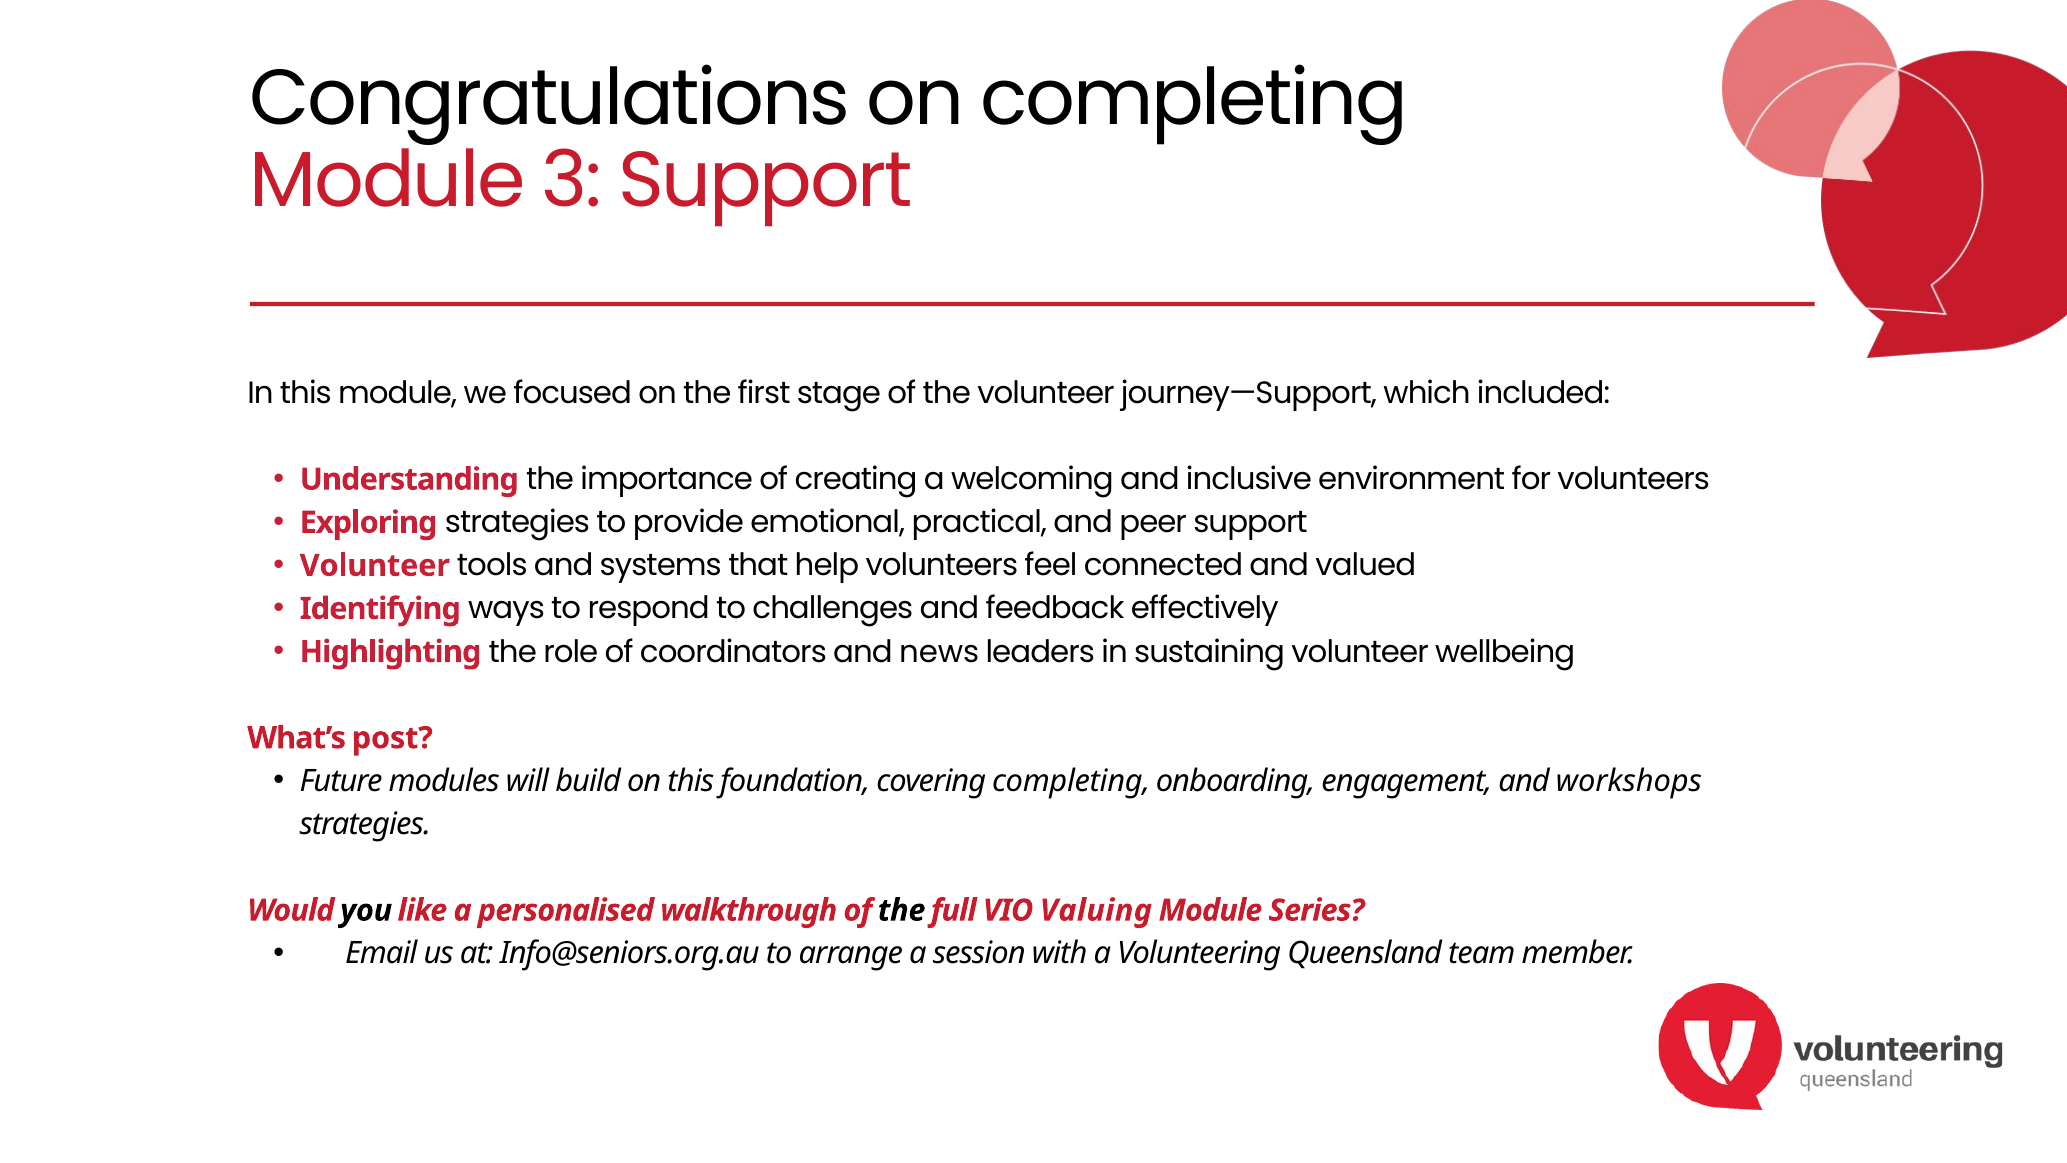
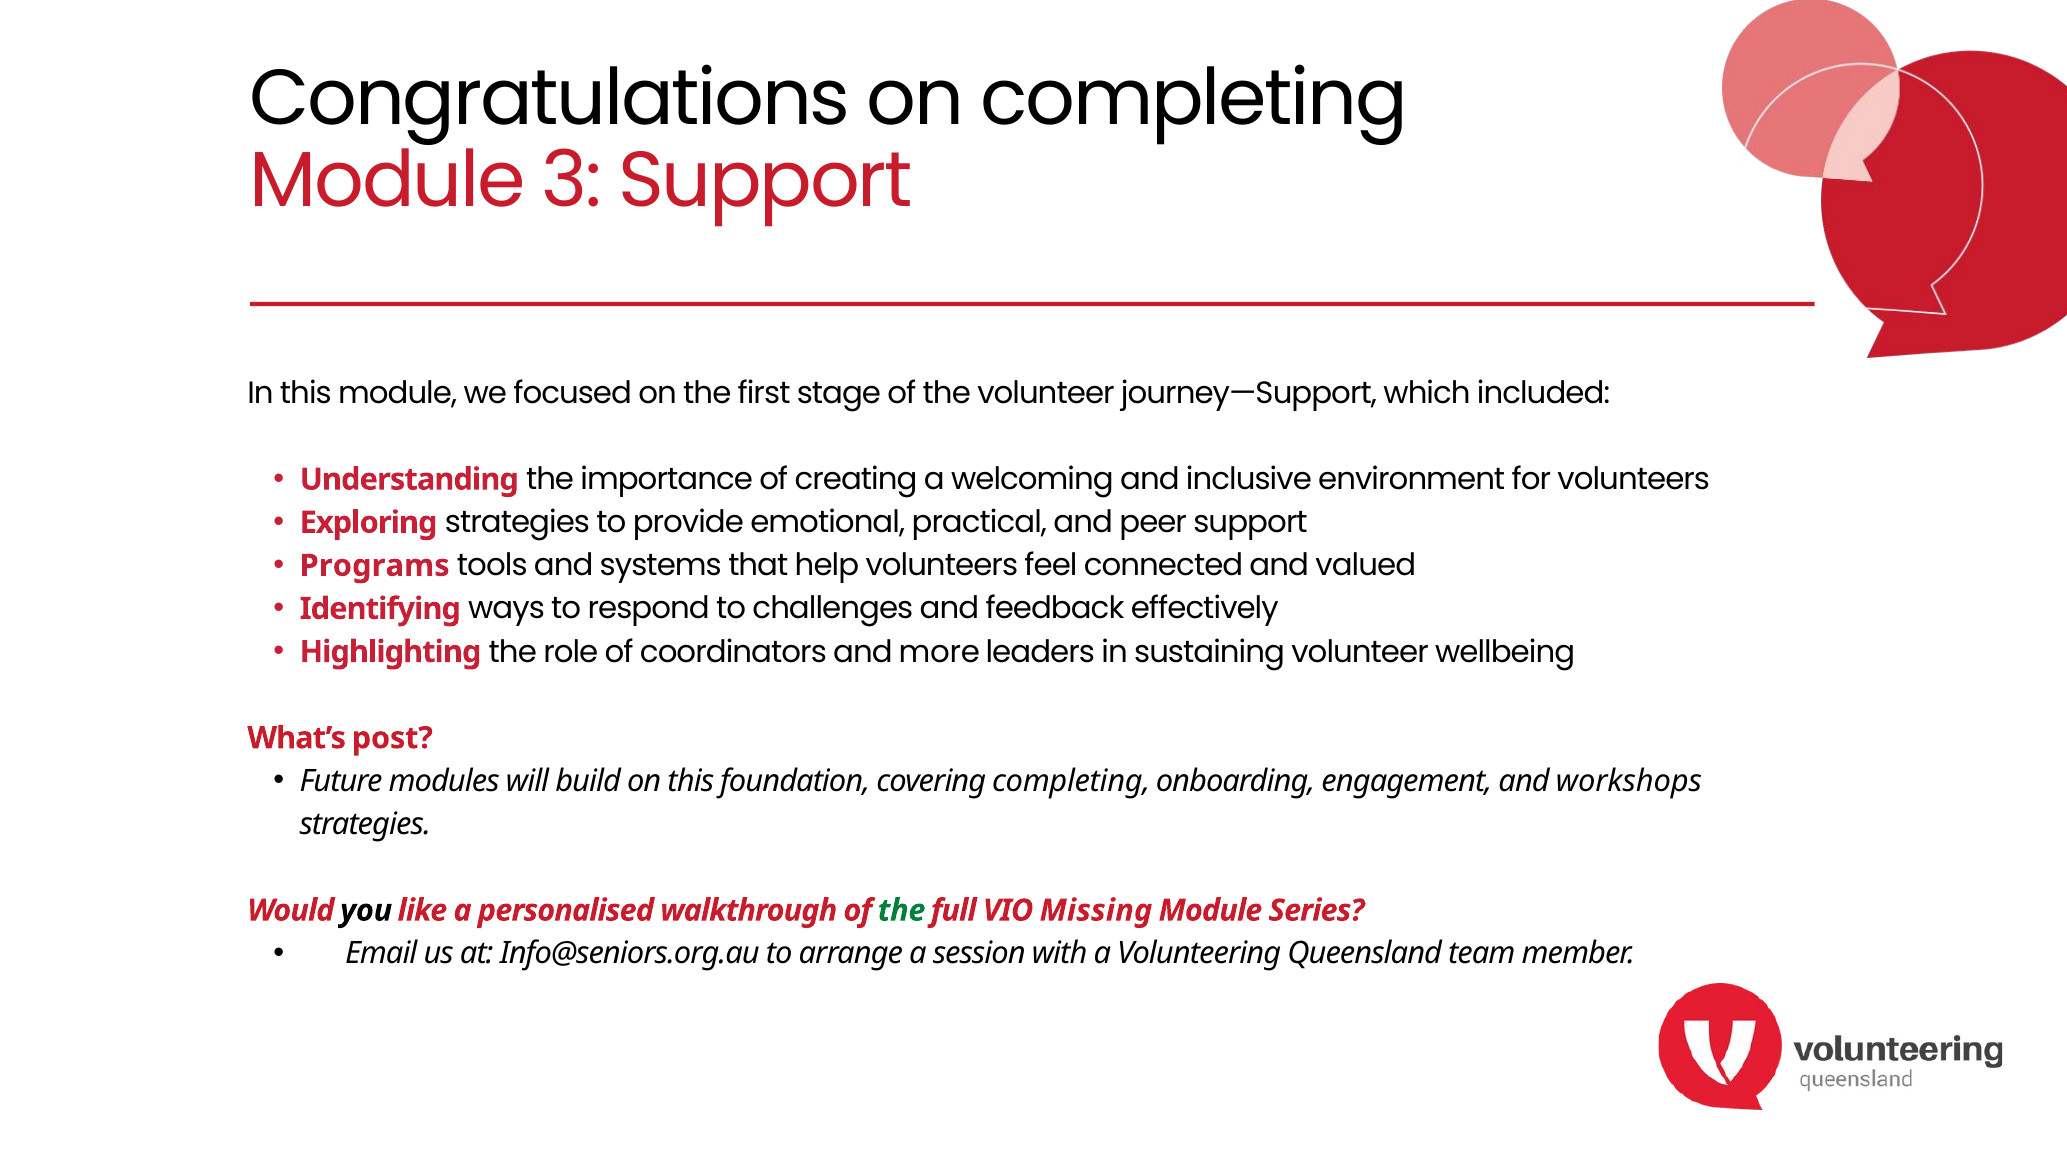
Volunteer: Volunteer -> Programs (375, 566)
news: news -> more (939, 652)
the colour: black -> green (902, 910)
Valuing: Valuing -> Missing (1096, 910)
